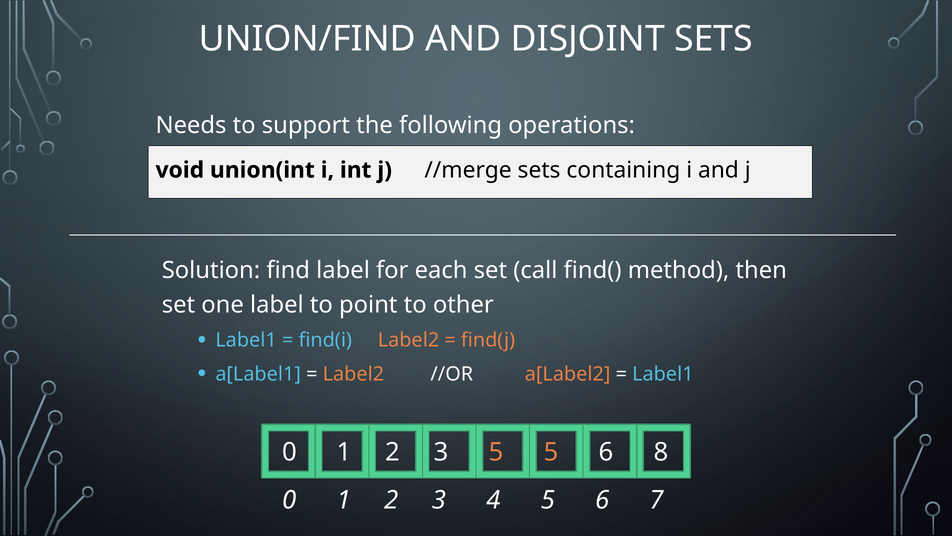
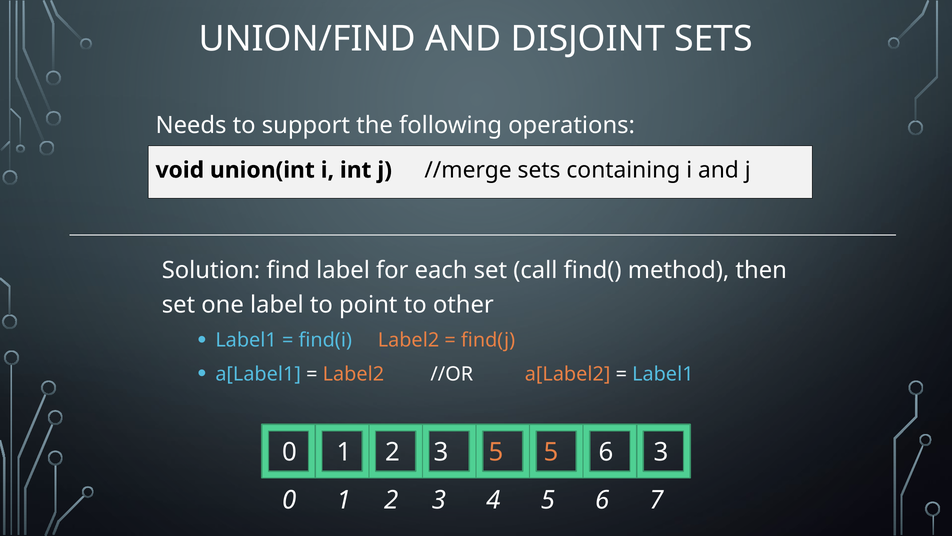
6 8: 8 -> 3 (661, 452)
